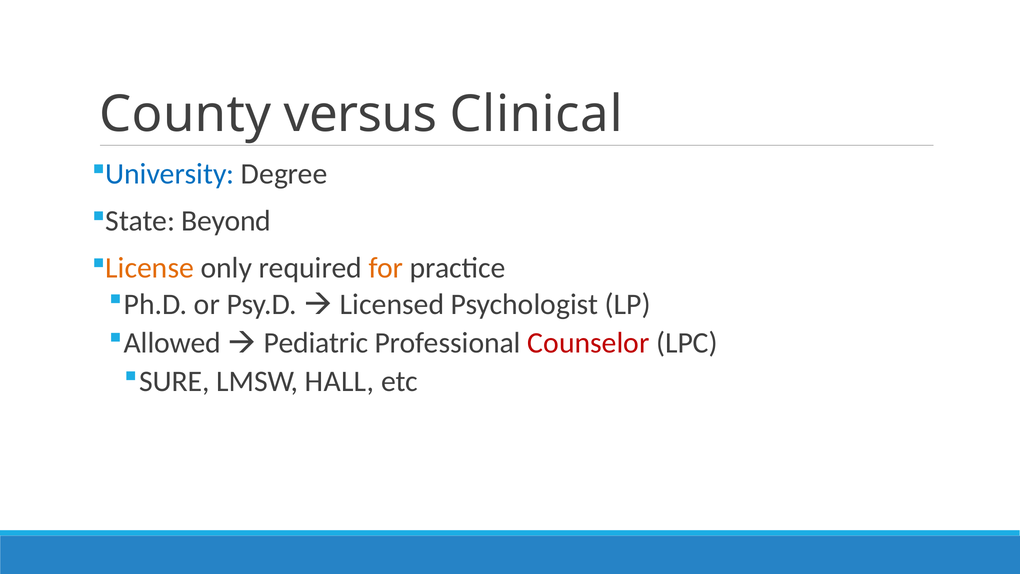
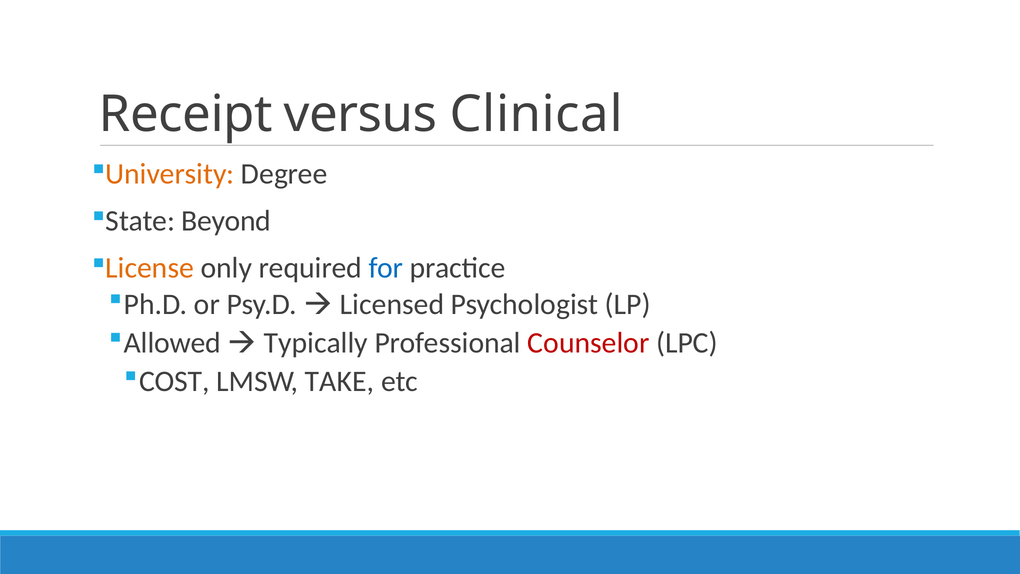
County: County -> Receipt (186, 114)
University colour: blue -> orange (170, 174)
for colour: orange -> blue (386, 268)
Pediatric: Pediatric -> Typically (316, 343)
SURE: SURE -> COST (174, 381)
HALL: HALL -> TAKE (340, 381)
